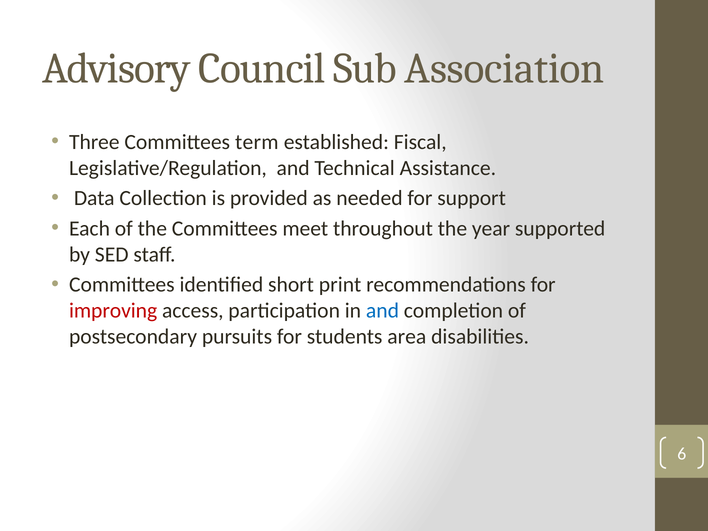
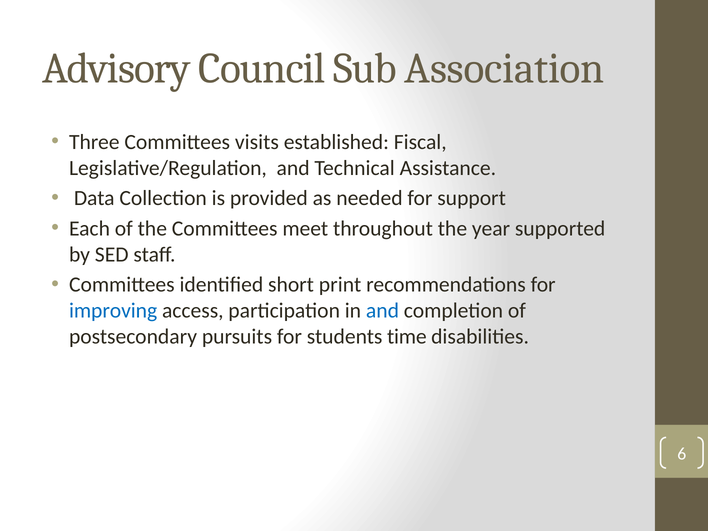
term: term -> visits (257, 142)
improving colour: red -> blue (113, 311)
area: area -> time (407, 337)
